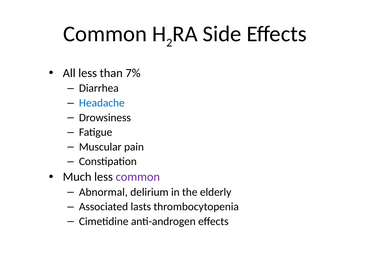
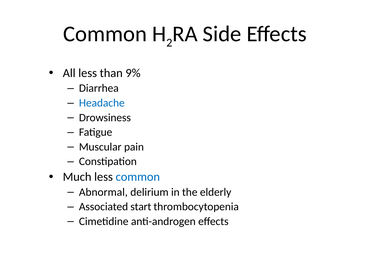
7%: 7% -> 9% (133, 73)
common colour: purple -> blue (138, 177)
lasts: lasts -> start (141, 207)
